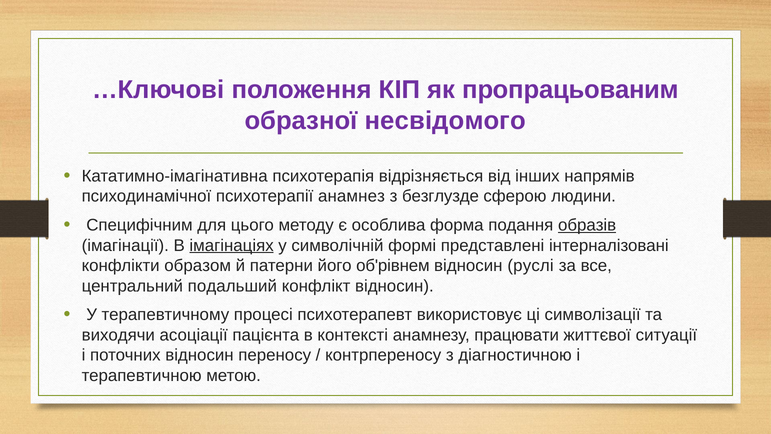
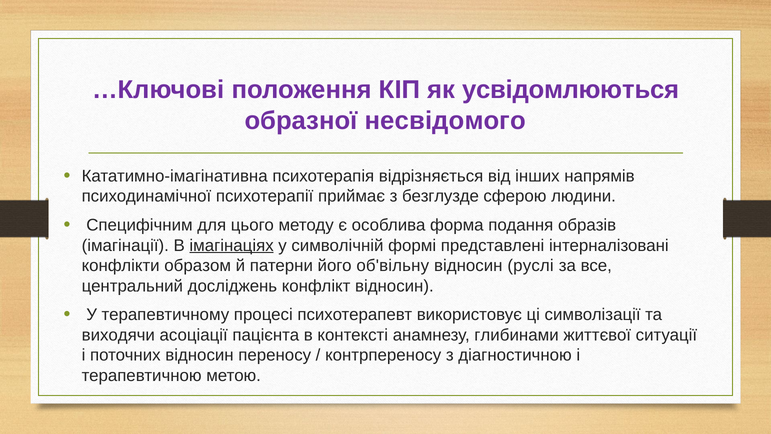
пропрацьованим: пропрацьованим -> усвідомлюються (571, 90)
анамнез: анамнез -> приймає (352, 196)
образів underline: present -> none (587, 225)
об'рівнем: об'рівнем -> об'вільну (393, 266)
подальший: подальший -> досліджень (232, 286)
працювати: працювати -> глибинами (517, 335)
